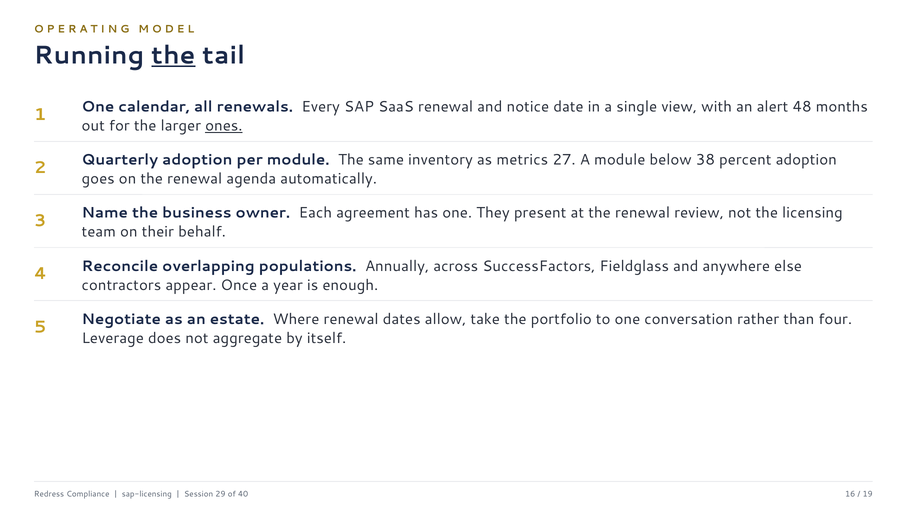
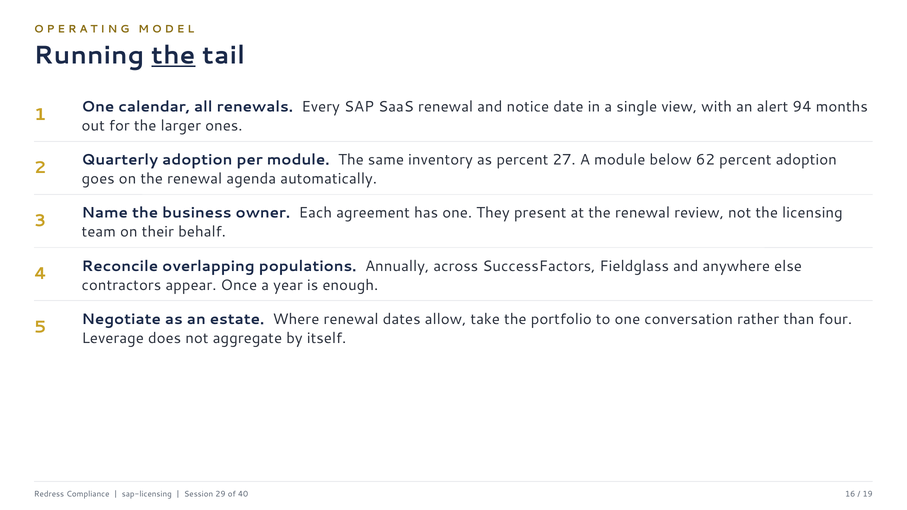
48: 48 -> 94 (802, 107)
ones underline: present -> none (224, 126)
as metrics: metrics -> percent (522, 160)
38: 38 -> 62 (705, 160)
